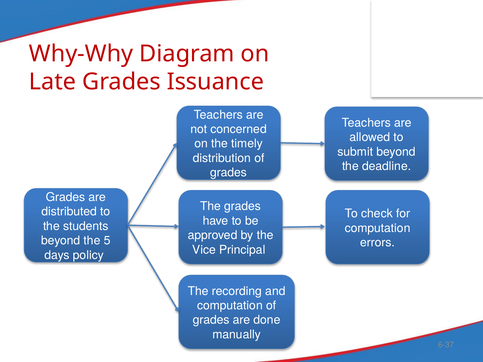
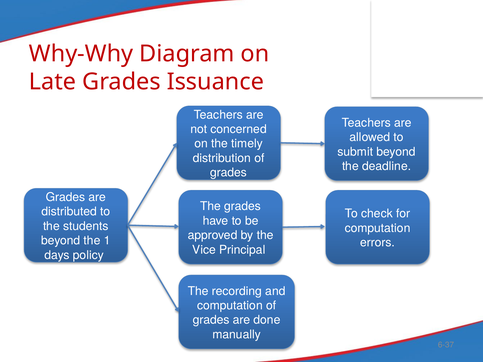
5: 5 -> 1 (107, 241)
